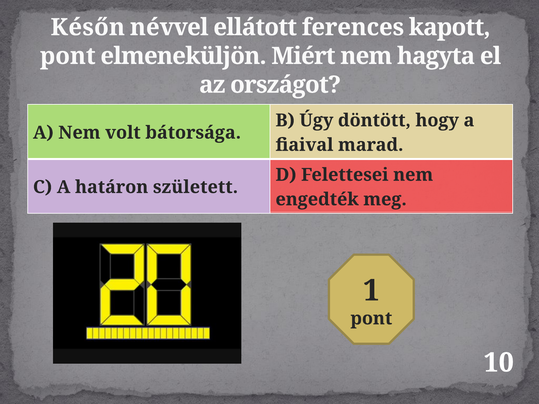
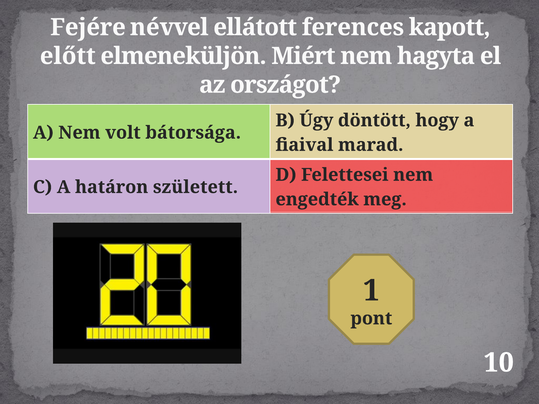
Későn: Későn -> Fejére (88, 27)
pont: pont -> előtt (68, 56)
